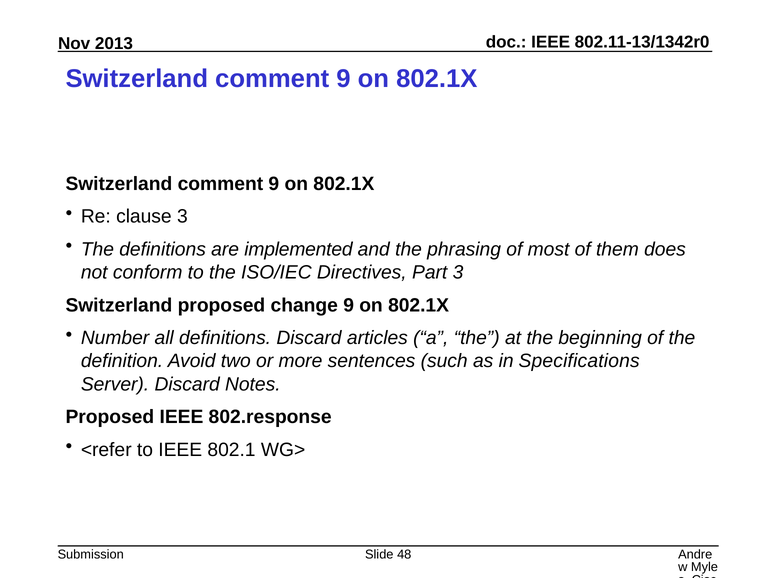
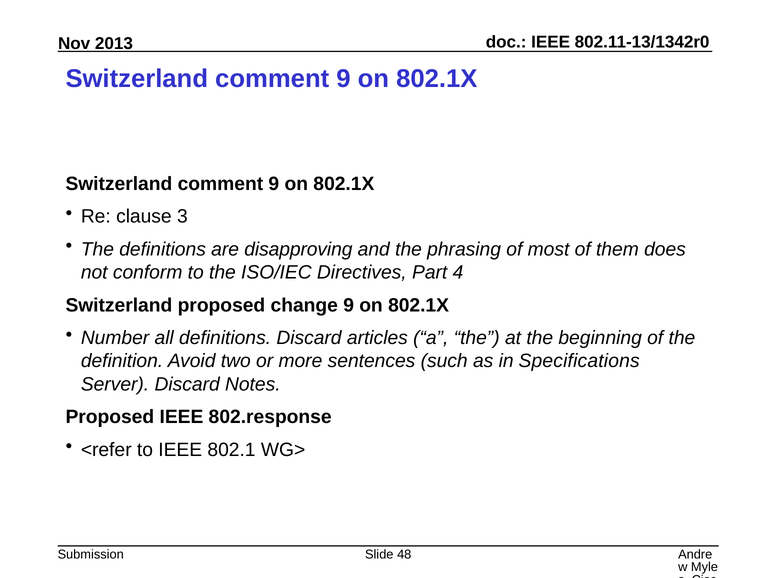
implemented: implemented -> disapproving (298, 249)
Part 3: 3 -> 4 (458, 272)
